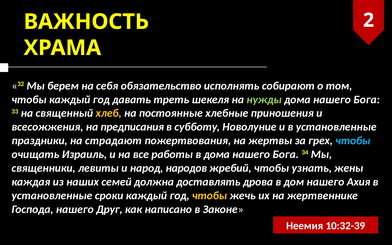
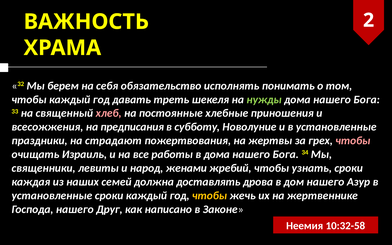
собирают: собирают -> понимать (288, 86)
хлеб colour: yellow -> pink (109, 113)
чтобы colour: light blue -> pink (353, 141)
народов: народов -> женами (186, 168)
узнать жены: жены -> сроки (349, 168)
Ахия: Ахия -> Азур (358, 182)
10:32-39: 10:32-39 -> 10:32-58 (345, 226)
